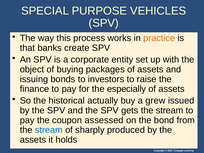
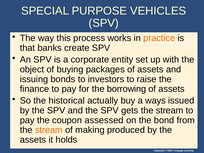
especially: especially -> borrowing (127, 89)
grew: grew -> ways (156, 101)
stream colour: blue -> orange (49, 130)
sharply: sharply -> making (90, 130)
